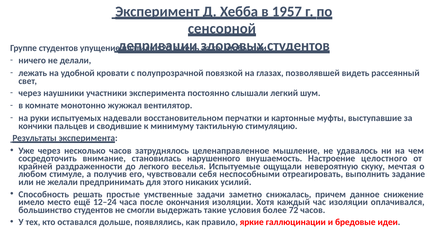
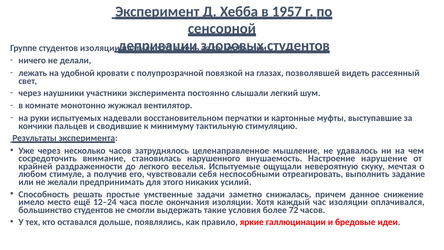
студентов упущение: упущение -> изоляции (100, 48)
целостного: целостного -> нарушение (384, 158)
